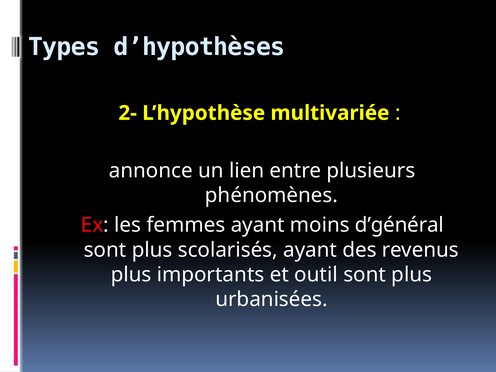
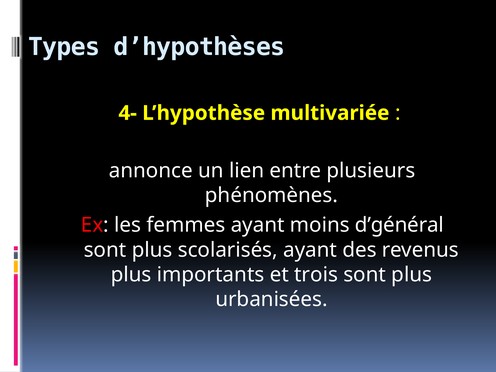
2-: 2- -> 4- (128, 113)
outil: outil -> trois (316, 275)
